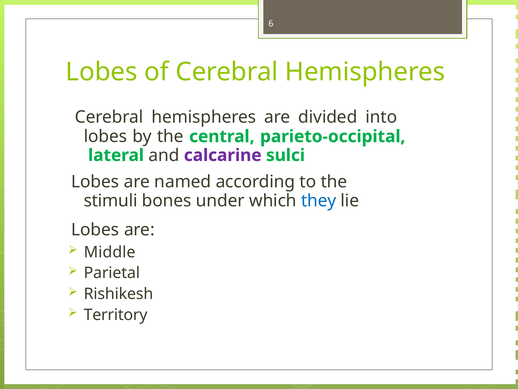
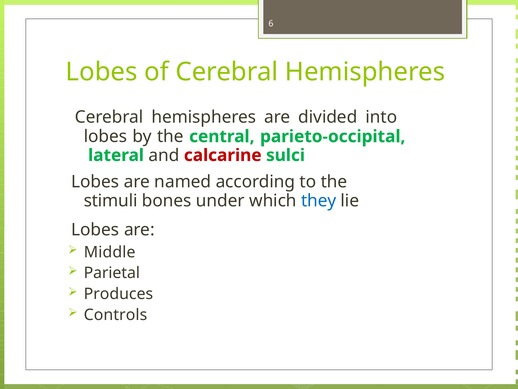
calcarine colour: purple -> red (223, 155)
Rishikesh: Rishikesh -> Produces (118, 294)
Territory: Territory -> Controls (115, 315)
